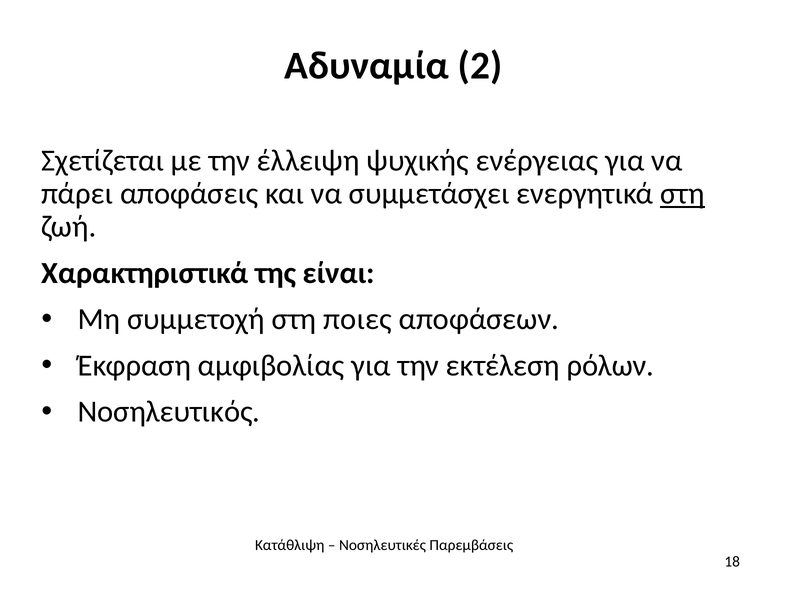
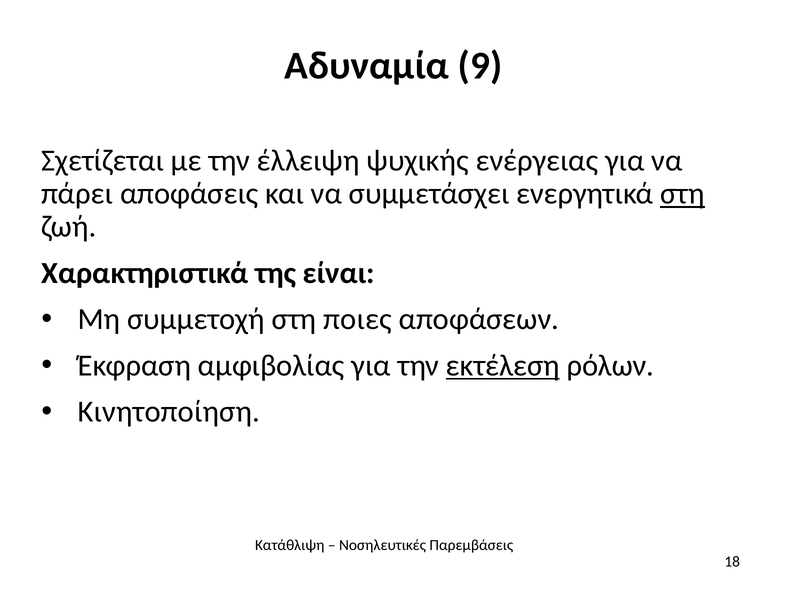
2: 2 -> 9 (480, 66)
εκτέλεση underline: none -> present (503, 365)
Νοσηλευτικός: Νοσηλευτικός -> Κινητοποίηση (169, 411)
